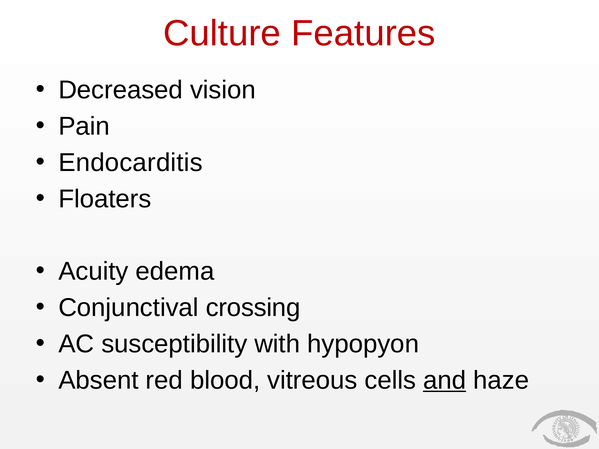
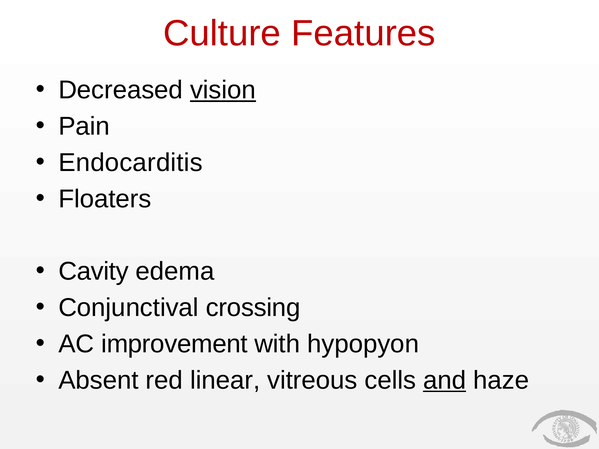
vision underline: none -> present (223, 90)
Acuity: Acuity -> Cavity (94, 272)
susceptibility: susceptibility -> improvement (174, 344)
blood: blood -> linear (225, 381)
